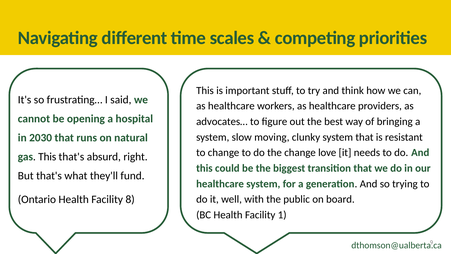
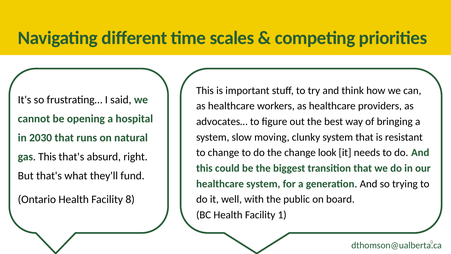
love: love -> look (327, 152)
